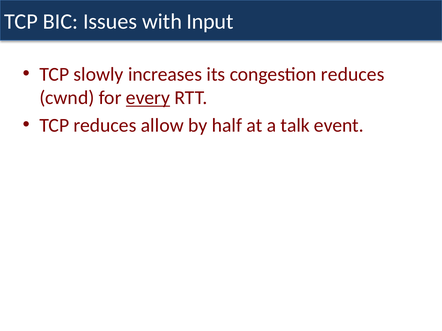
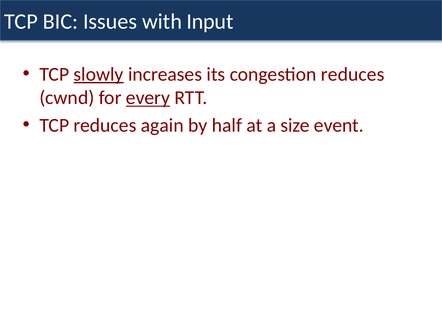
slowly underline: none -> present (99, 74)
allow: allow -> again (162, 125)
talk: talk -> size (295, 125)
